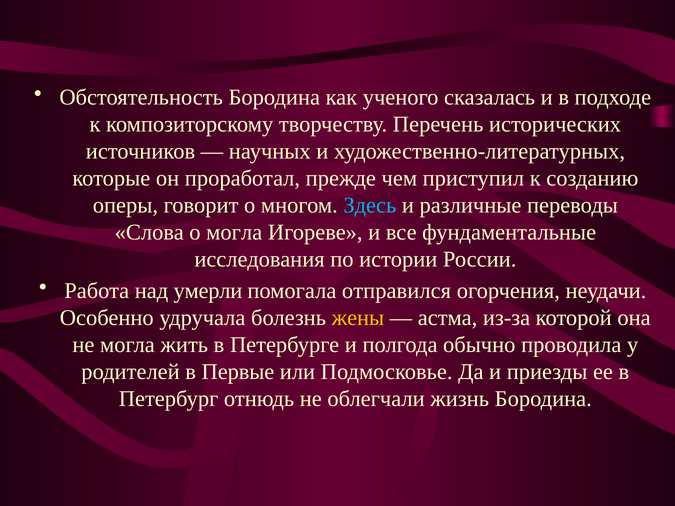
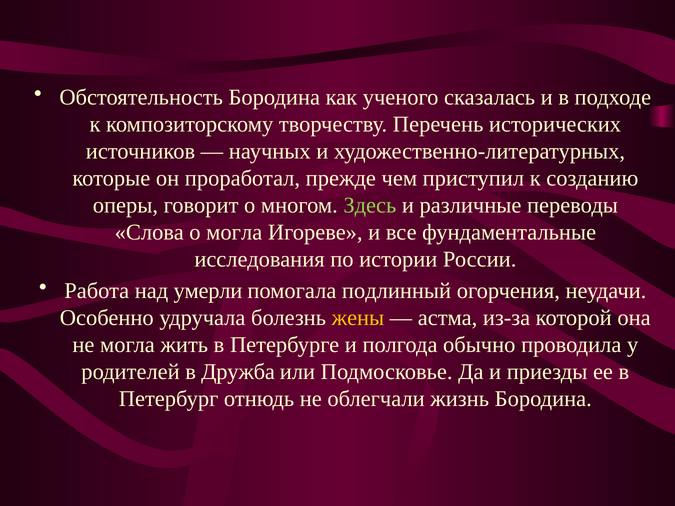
Здесь colour: light blue -> light green (370, 205)
отправился: отправился -> подлинный (397, 291)
Первые: Первые -> Дружба (238, 372)
